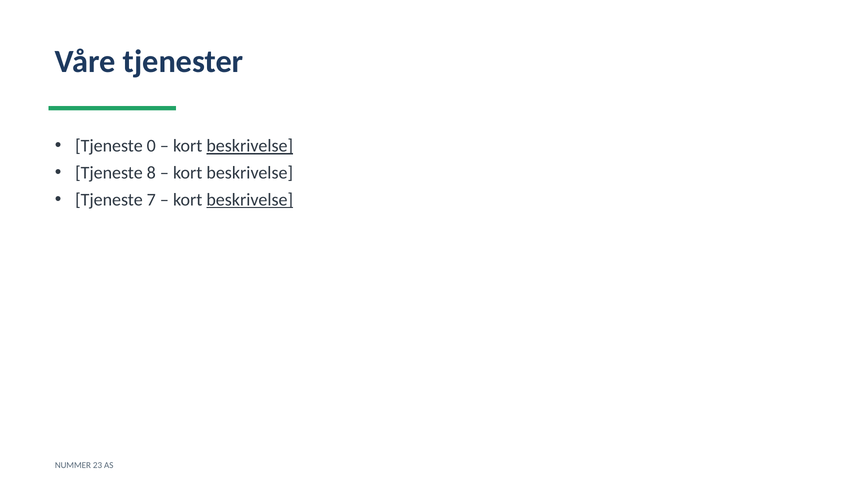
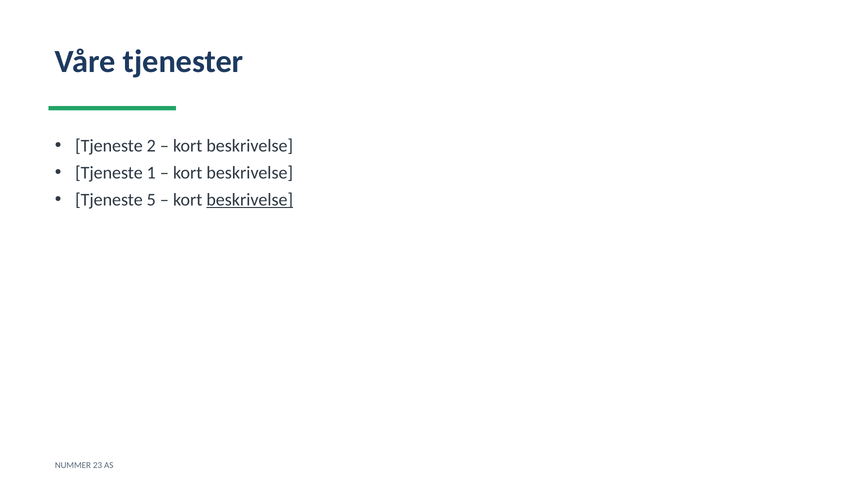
0: 0 -> 2 (151, 146)
beskrivelse underline: present -> none (250, 146)
8: 8 -> 1 (151, 173)
7: 7 -> 5 (151, 200)
